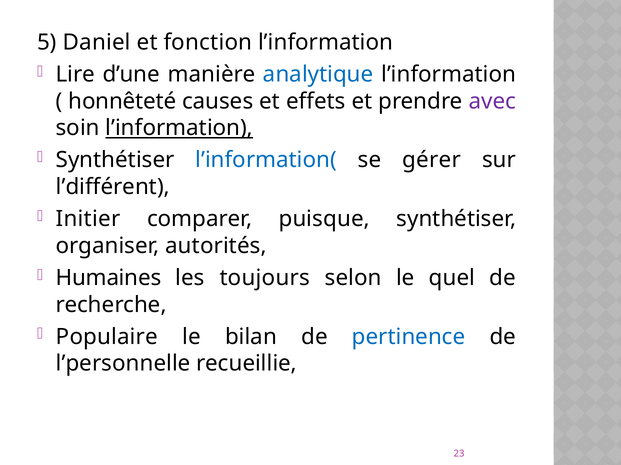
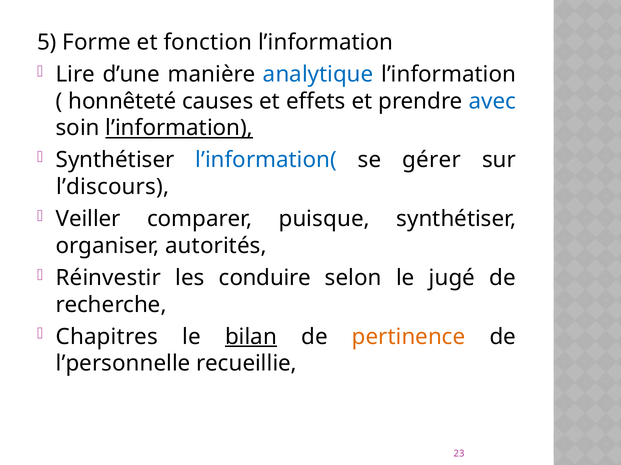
Daniel: Daniel -> Forme (97, 42)
avec colour: purple -> blue (492, 101)
l’différent: l’différent -> l’discours (113, 187)
Initier: Initier -> Veiller (88, 219)
Humaines: Humaines -> Réinvestir (108, 278)
toujours: toujours -> conduire (265, 278)
quel: quel -> jugé (452, 278)
Populaire: Populaire -> Chapitres (107, 337)
bilan underline: none -> present (251, 337)
pertinence colour: blue -> orange (409, 337)
